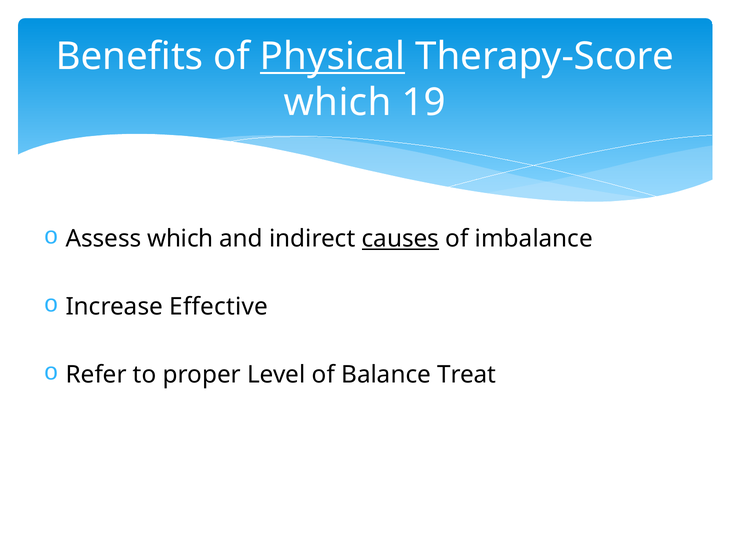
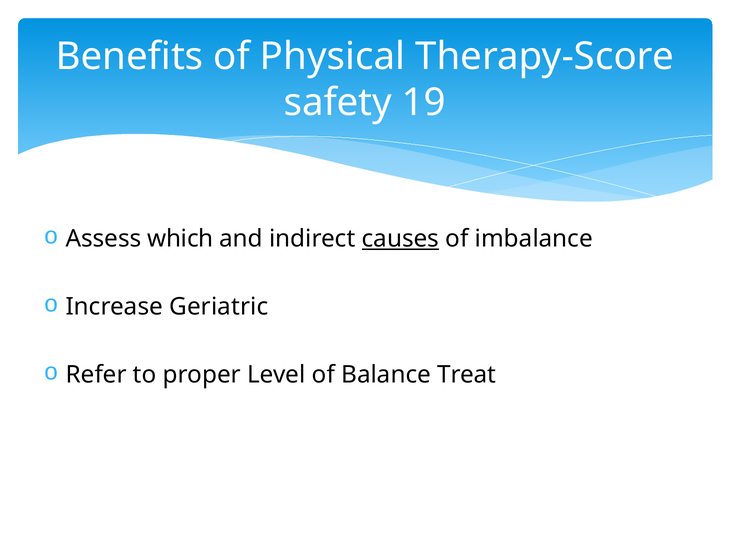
Physical underline: present -> none (333, 57)
which: which -> safety (338, 103)
Effective: Effective -> Geriatric (219, 307)
